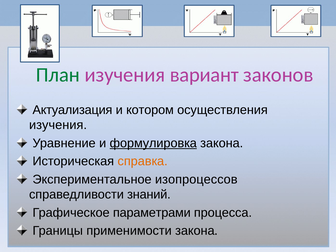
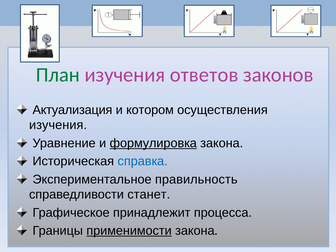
вариант: вариант -> ответов (204, 75)
справка colour: orange -> blue (143, 161)
изопроцессов: изопроцессов -> правильность (196, 179)
знаний: знаний -> станет (149, 195)
параметрами: параметрами -> принадлежит (152, 213)
применимости underline: none -> present (129, 231)
